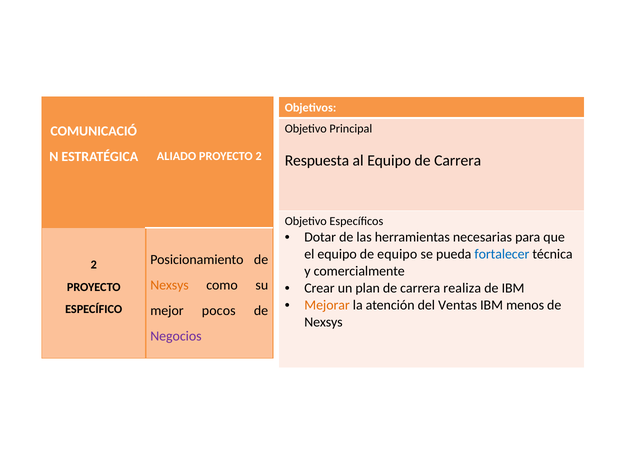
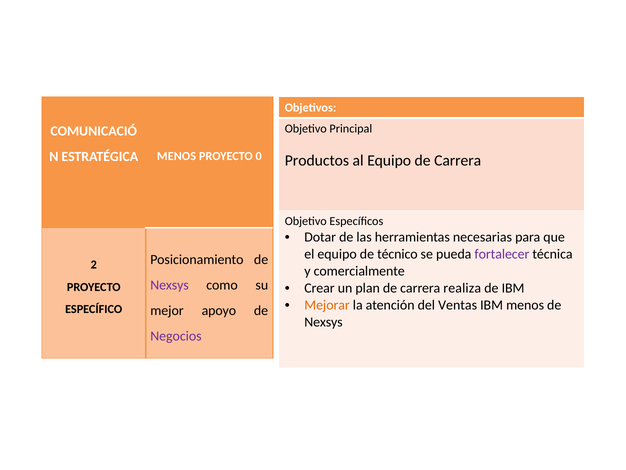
ESTRATÉGICA ALIADO: ALIADO -> MENOS (177, 156)
PROYECTO 2: 2 -> 0 (259, 156)
Respuesta: Respuesta -> Productos (317, 160)
de equipo: equipo -> técnico (397, 254)
fortalecer colour: blue -> purple (502, 254)
Nexsys colour: orange -> purple (170, 285)
pocos: pocos -> apoyo (219, 310)
